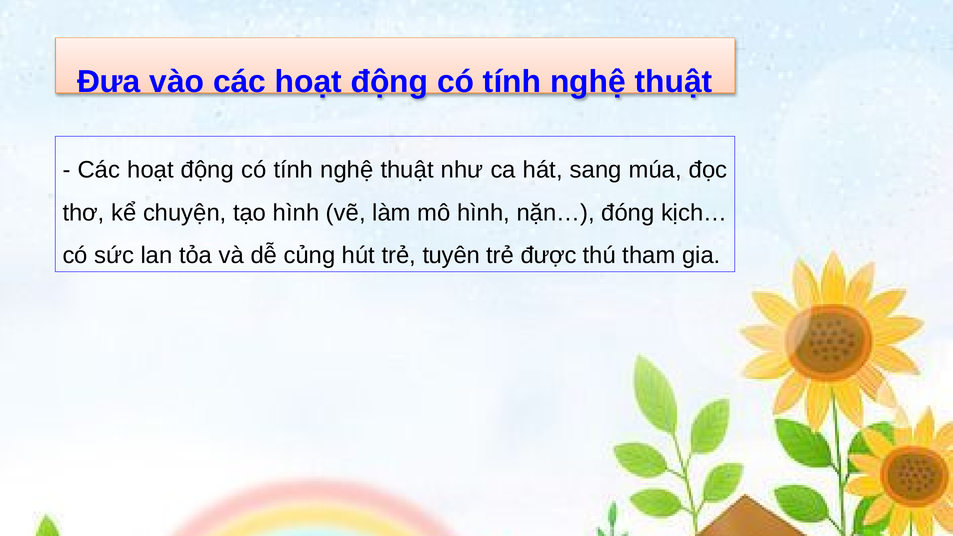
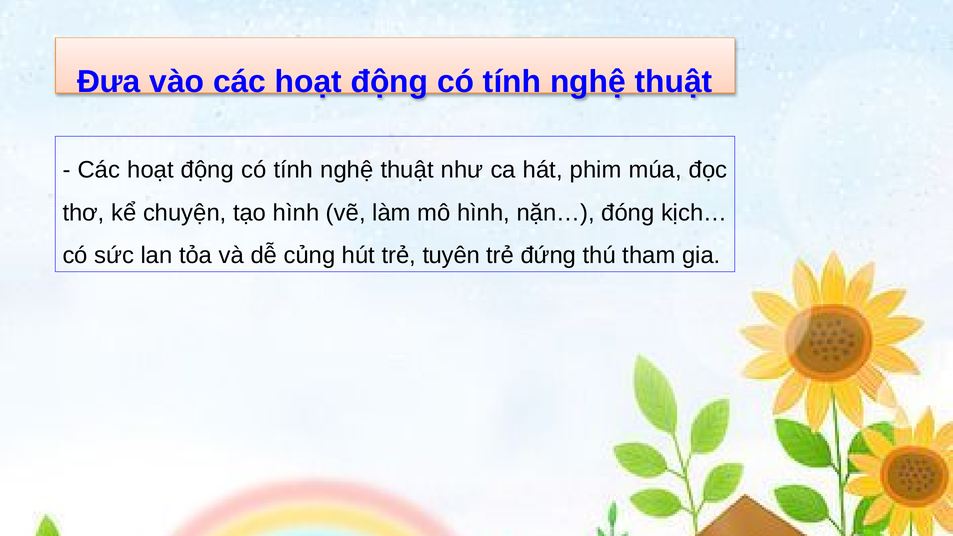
sang: sang -> phim (596, 170)
được: được -> đứng (548, 256)
